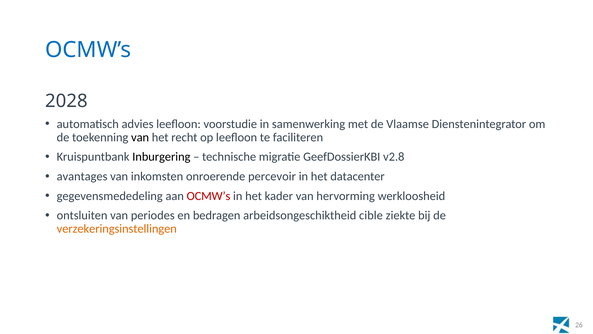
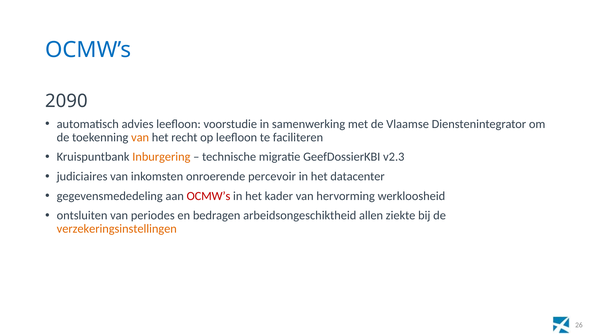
2028: 2028 -> 2090 (66, 101)
van colour: black -> orange (140, 137)
Inburgering colour: black -> orange (161, 157)
v2.8: v2.8 -> v2.3 (394, 157)
avantages: avantages -> judiciaires (82, 176)
cible: cible -> allen (371, 215)
